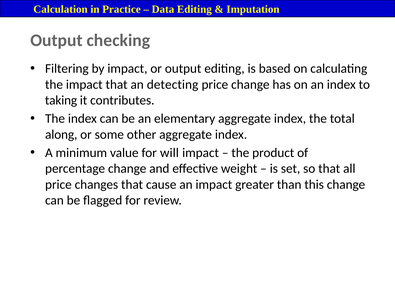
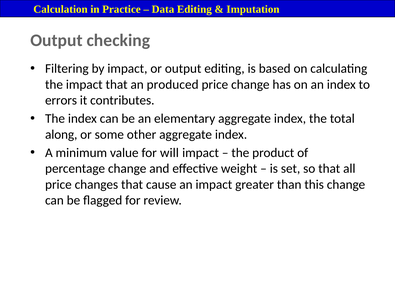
detecting: detecting -> produced (173, 85)
taking: taking -> errors (61, 100)
